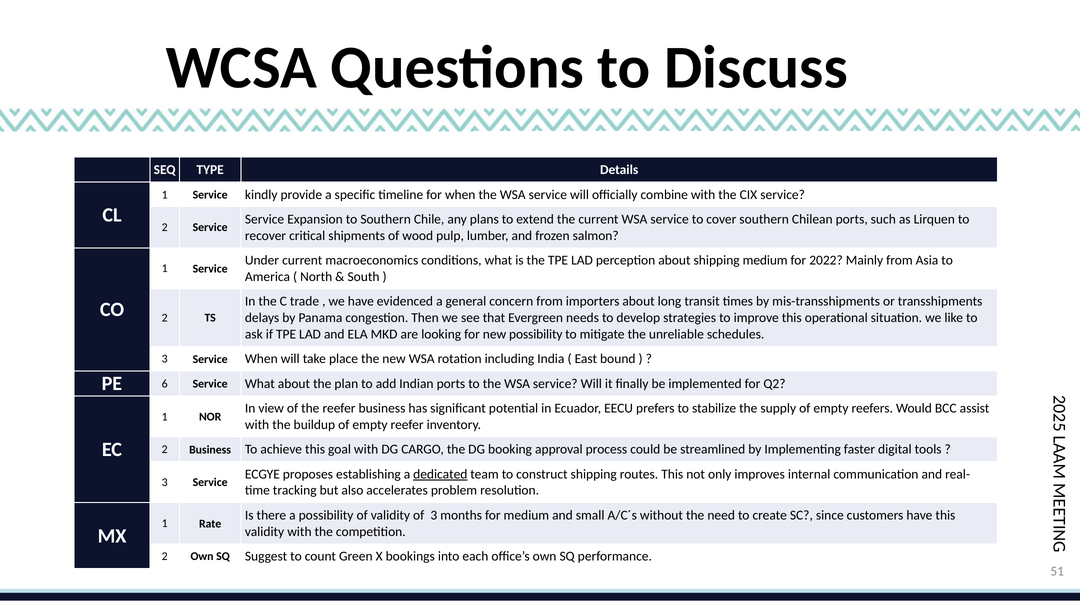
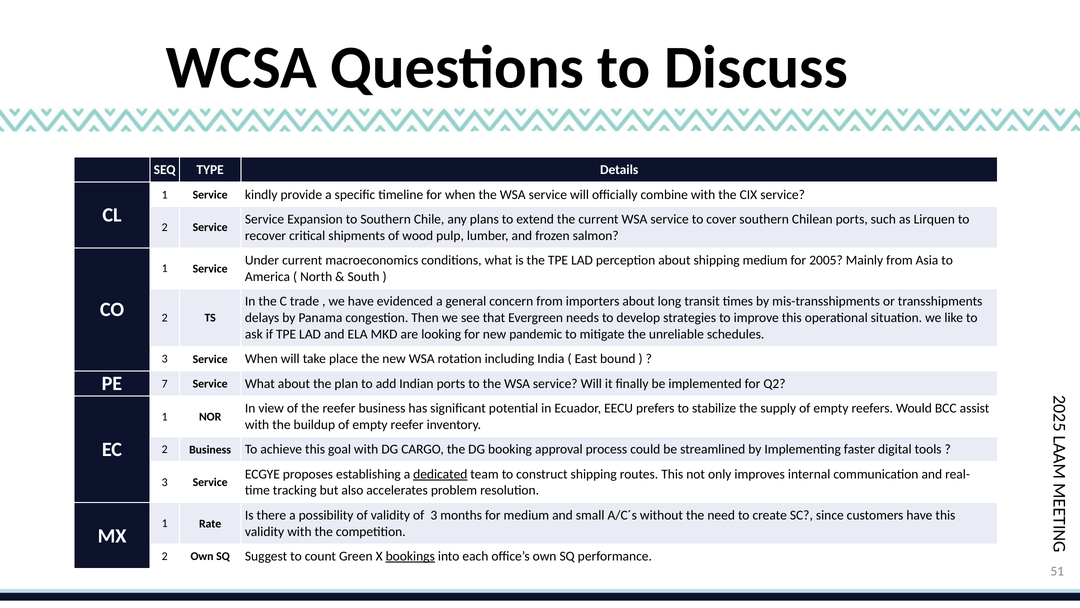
2022: 2022 -> 2005 (826, 260)
new possibility: possibility -> pandemic (536, 334)
6: 6 -> 7 (165, 383)
bookings underline: none -> present (410, 556)
